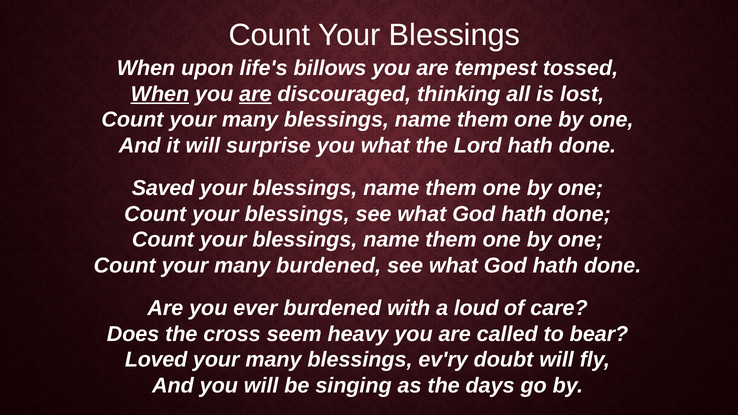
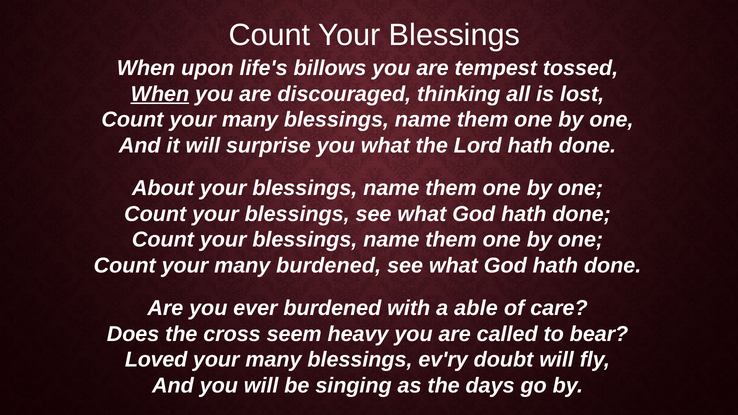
are underline: present -> none (255, 94)
Saved: Saved -> About (163, 188)
loud: loud -> able (476, 308)
